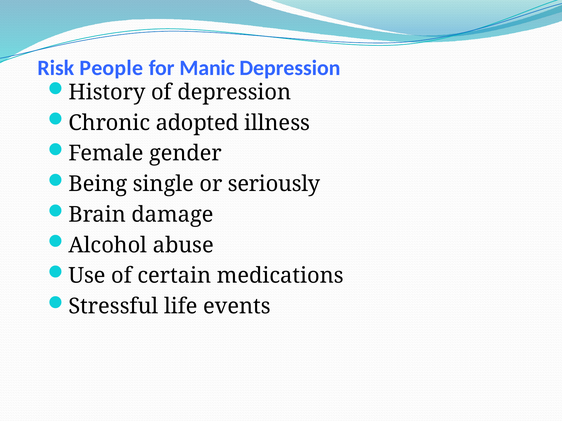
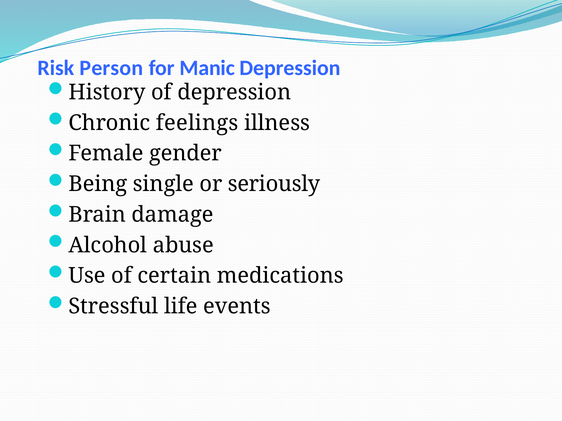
People: People -> Person (111, 68)
adopted: adopted -> feelings (197, 123)
